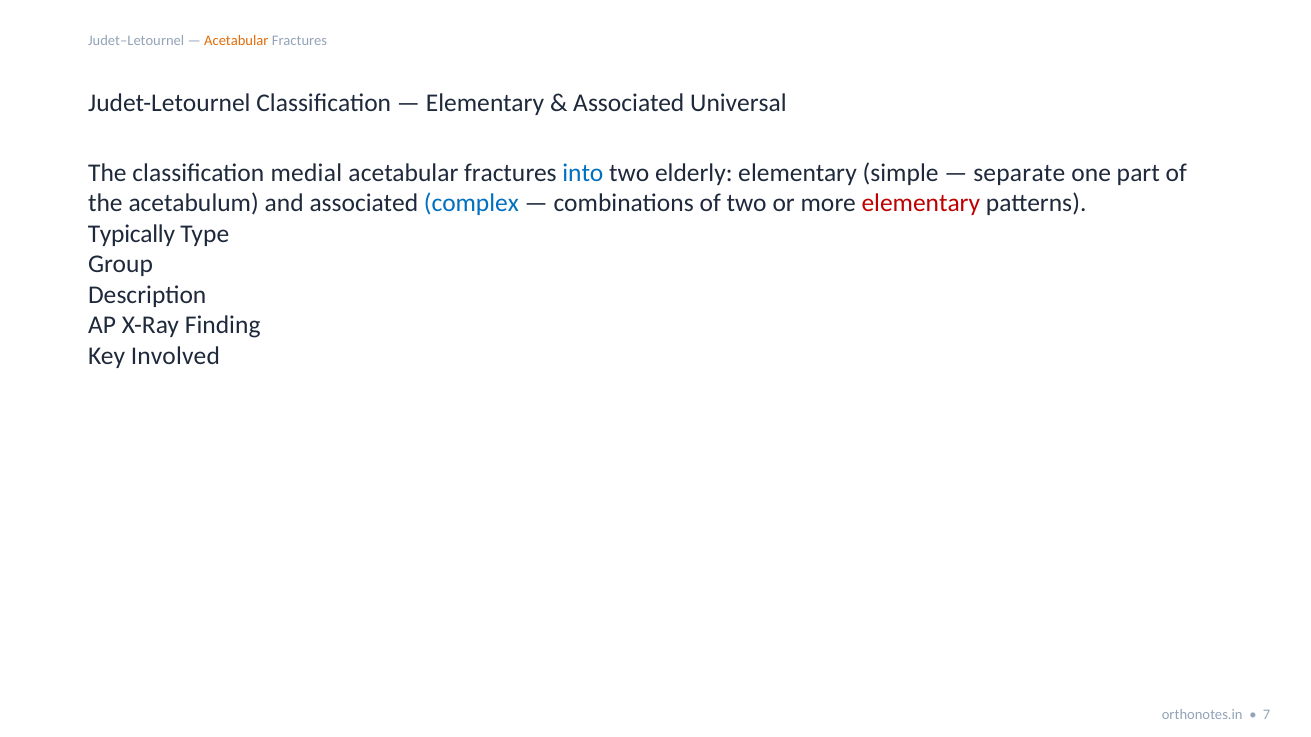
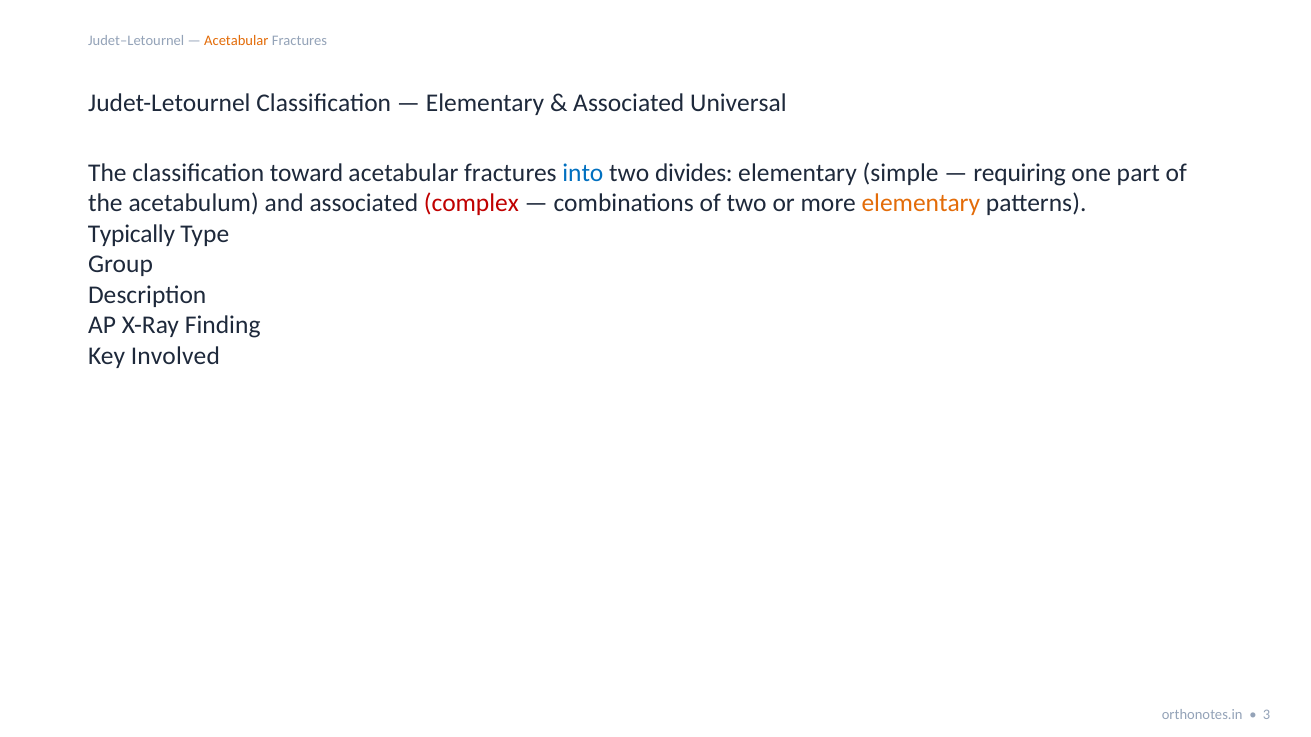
medial: medial -> toward (307, 173)
elderly: elderly -> divides (694, 173)
separate: separate -> requiring (1020, 173)
complex colour: blue -> red (471, 203)
elementary colour: red -> orange (921, 203)
7: 7 -> 3 (1267, 715)
